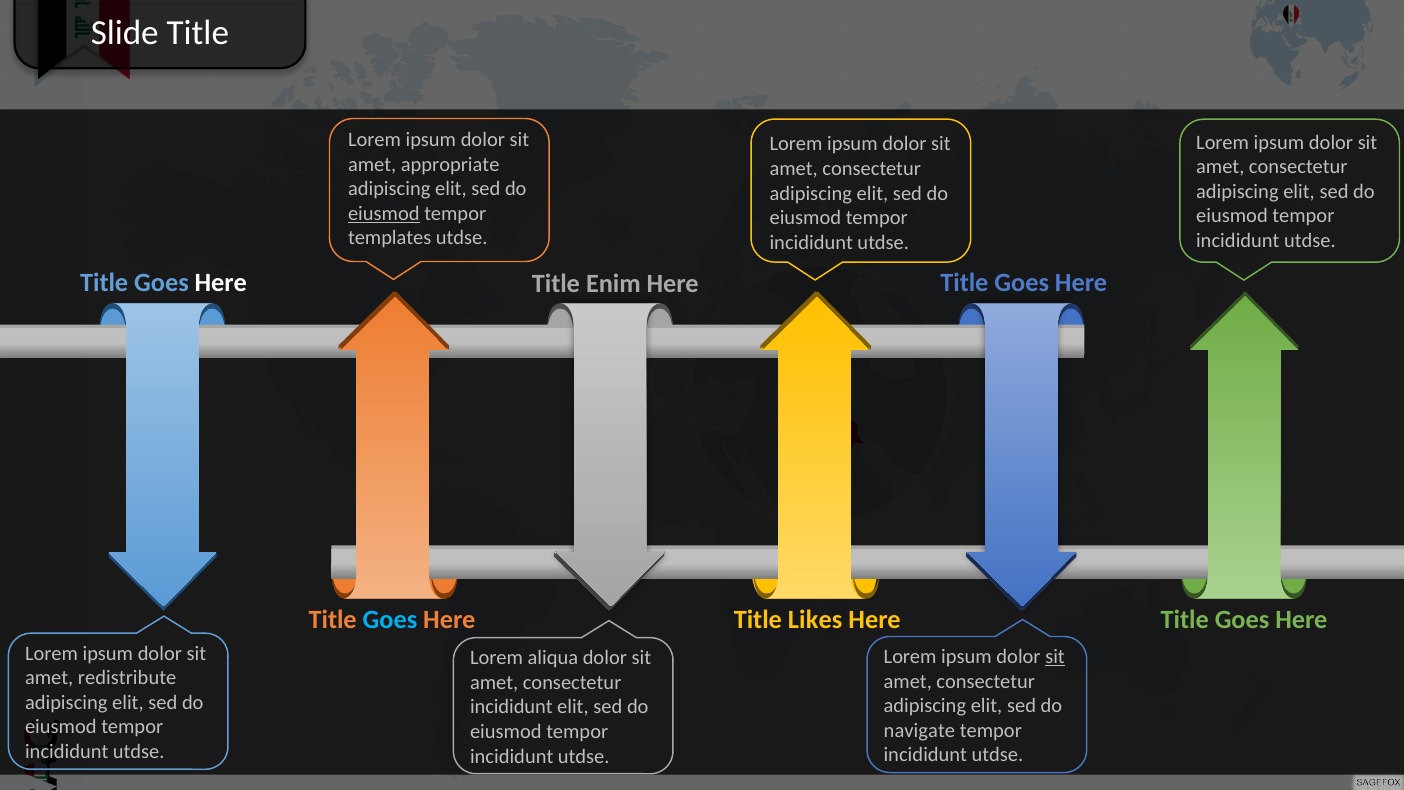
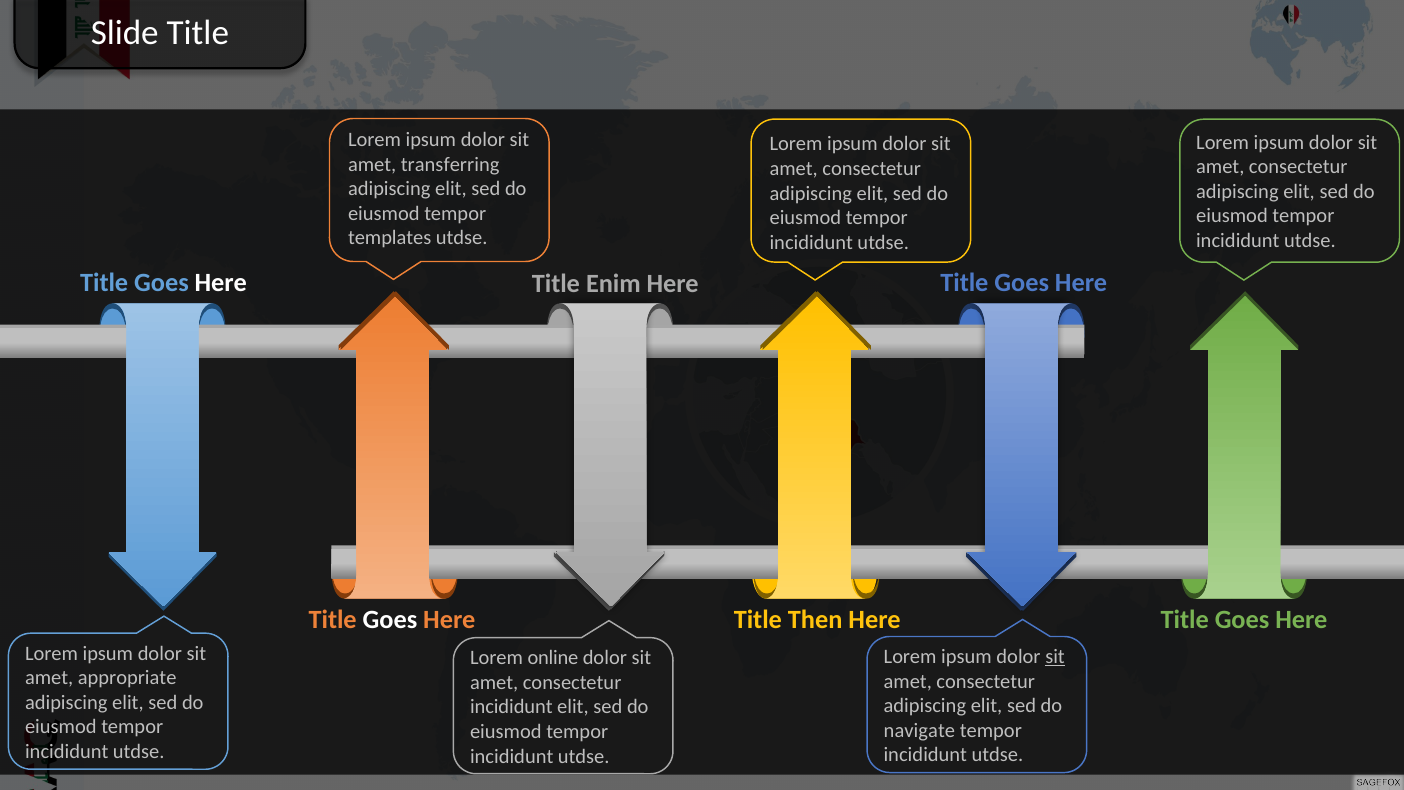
appropriate: appropriate -> transferring (450, 164)
eiusmod underline: present -> none (384, 213)
Likes: Likes -> Then (815, 620)
Goes colour: light blue -> white (390, 620)
aliqua: aliqua -> online (553, 658)
redistribute: redistribute -> appropriate (127, 678)
